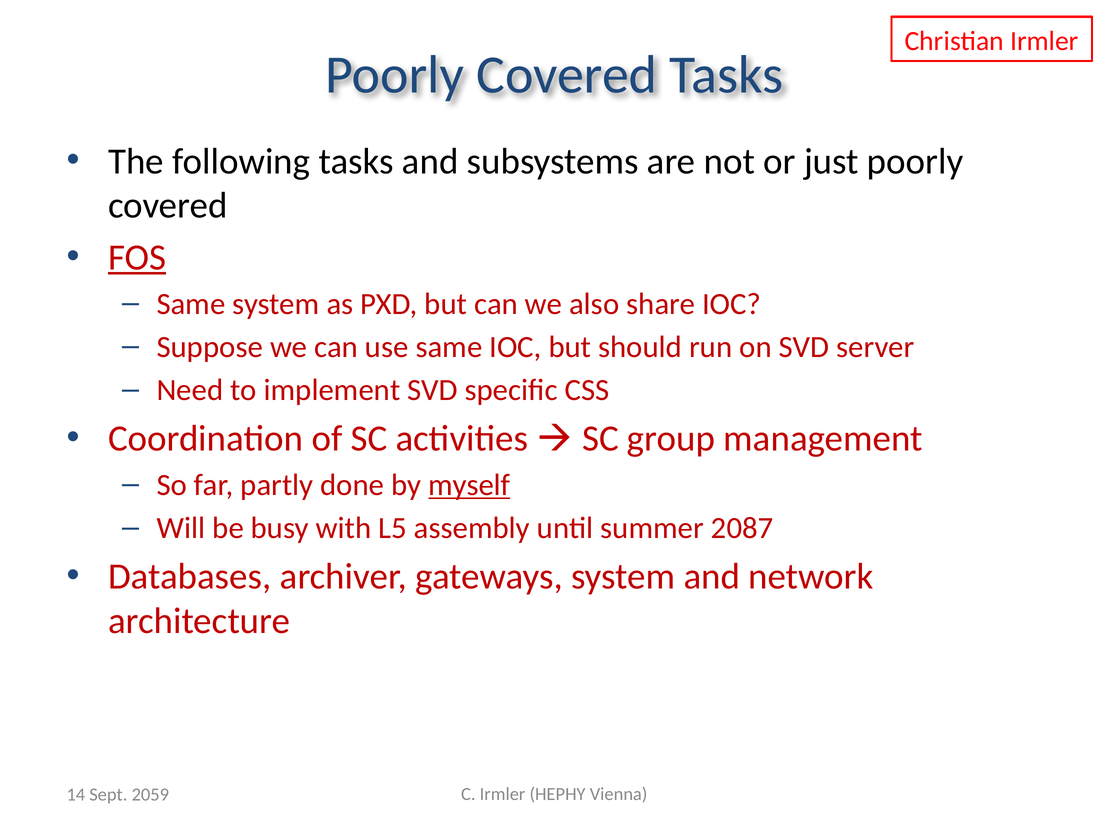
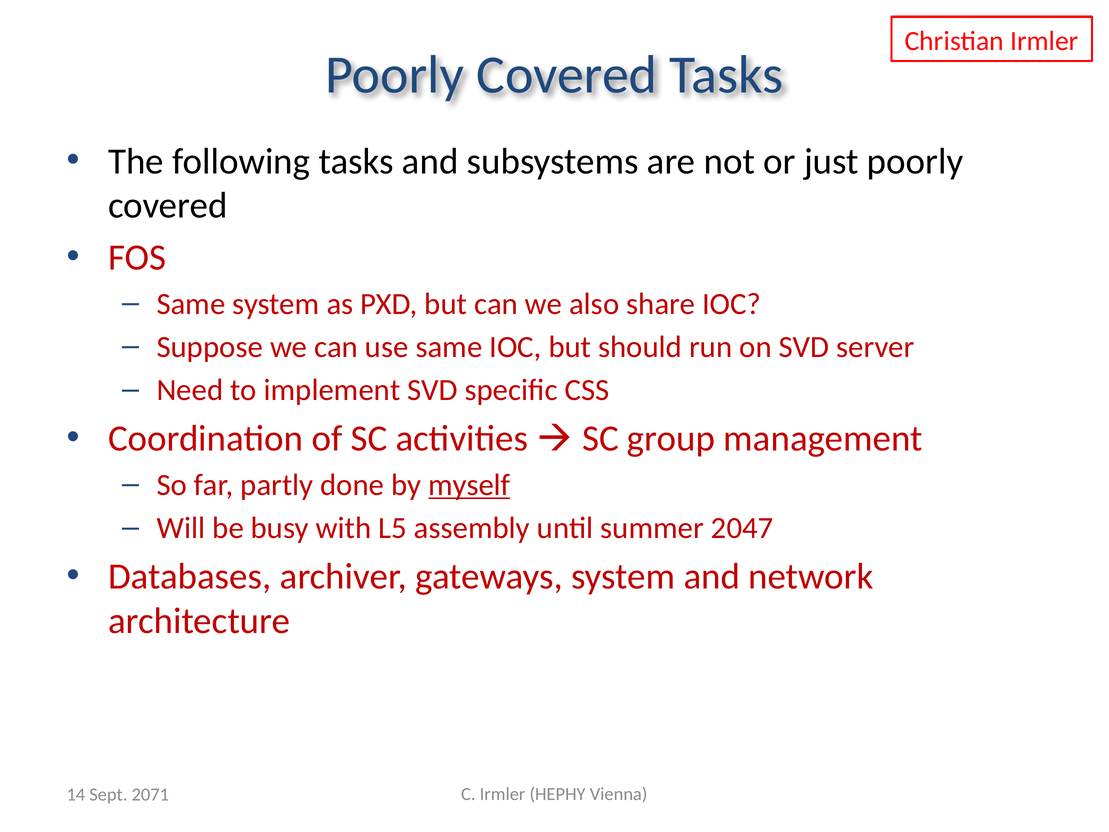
FOS underline: present -> none (137, 257)
2087: 2087 -> 2047 (742, 528)
2059: 2059 -> 2071 (150, 794)
